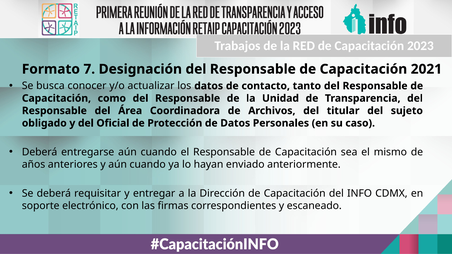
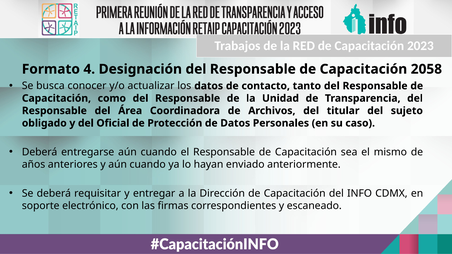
7: 7 -> 4 (89, 69)
2021: 2021 -> 2058 (426, 69)
